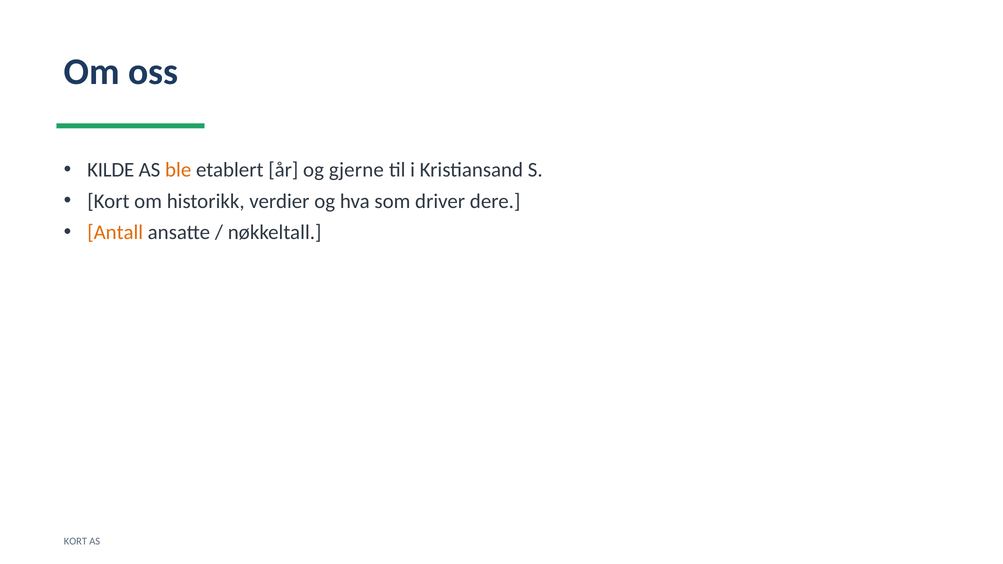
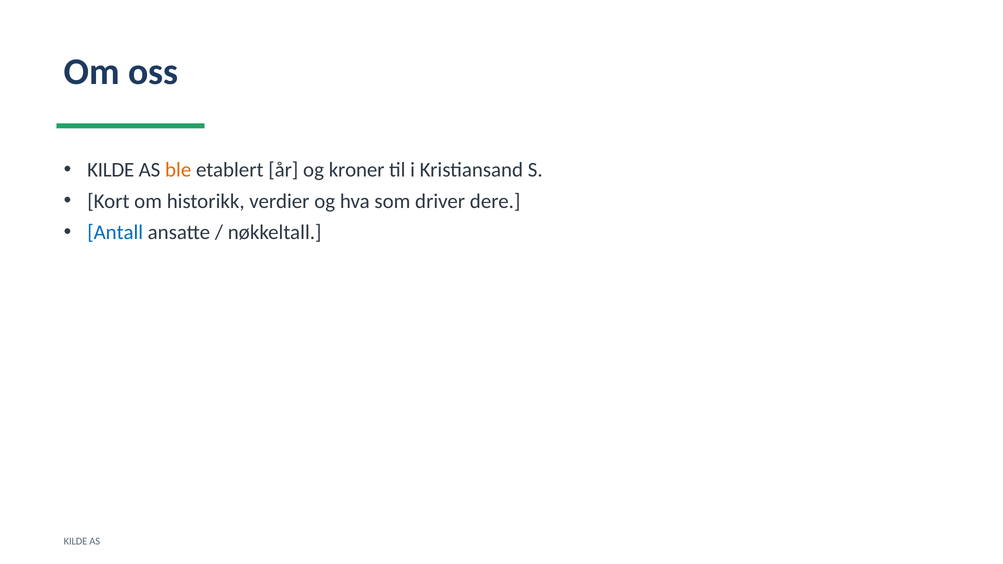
gjerne: gjerne -> kroner (357, 170)
Antall colour: orange -> blue (115, 233)
KORT: KORT -> KILDE (75, 541)
